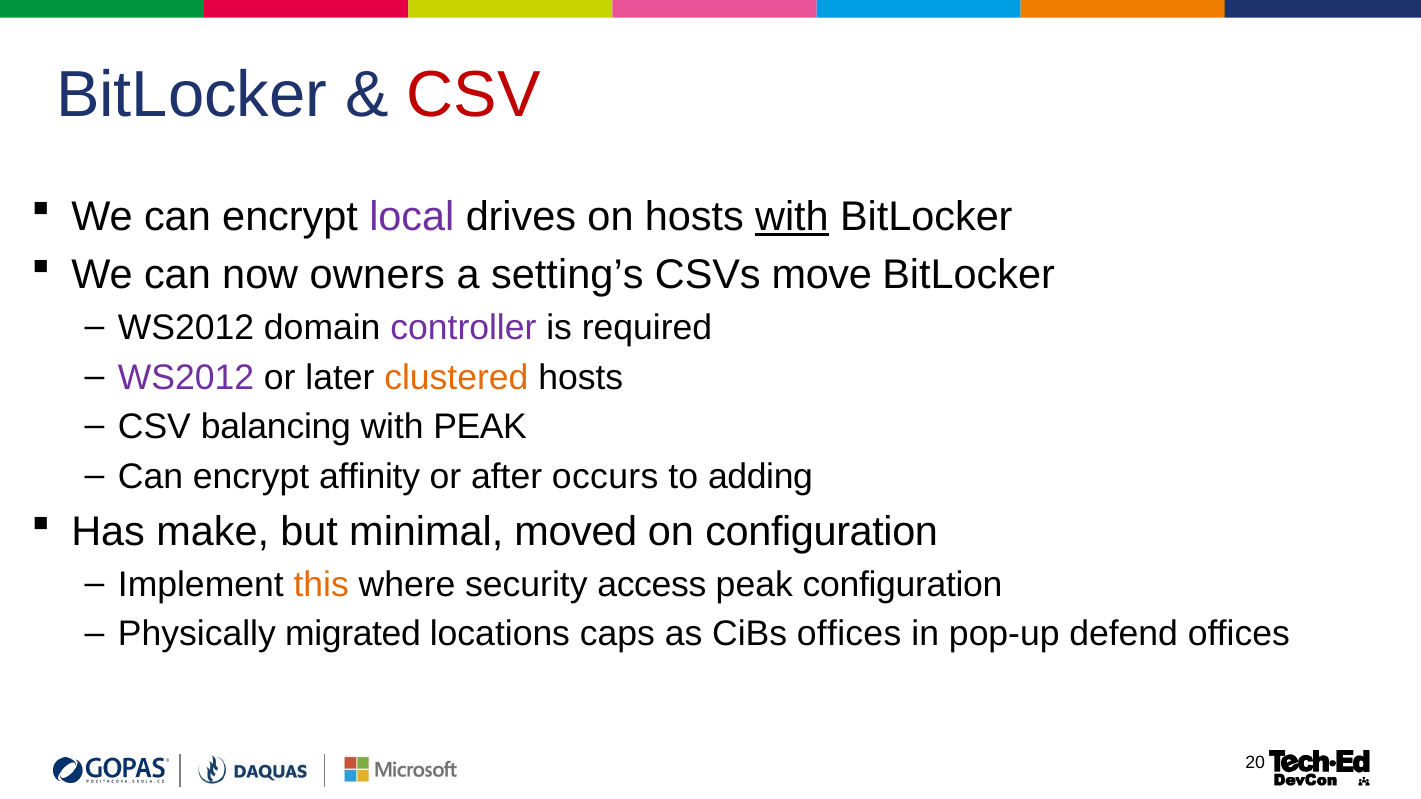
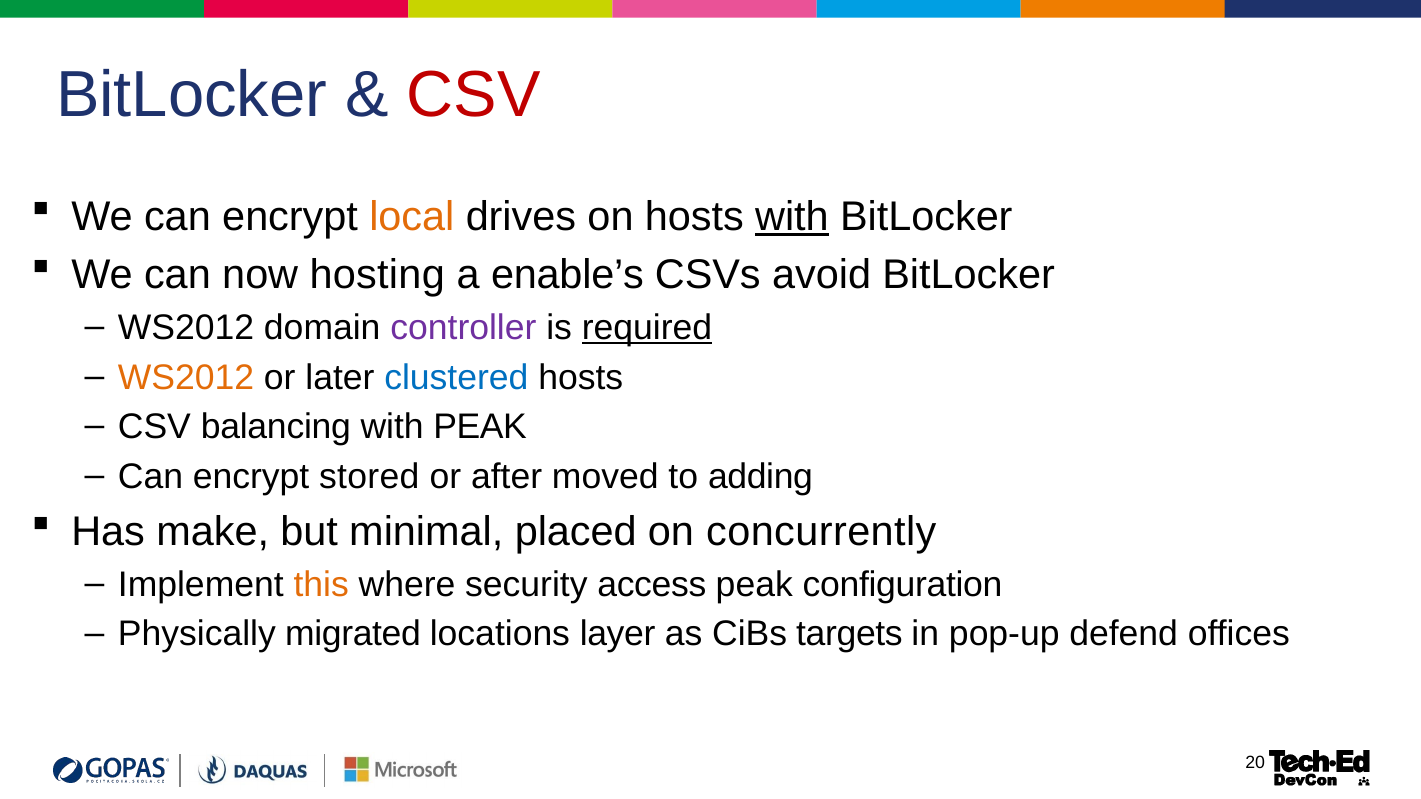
local colour: purple -> orange (412, 217)
owners: owners -> hosting (377, 275)
setting’s: setting’s -> enable’s (567, 275)
move: move -> avoid (822, 275)
required underline: none -> present (647, 328)
WS2012 colour: purple -> orange (186, 378)
clustered colour: orange -> blue (456, 378)
affinity: affinity -> stored (369, 477)
occurs: occurs -> moved (605, 477)
moved: moved -> placed (576, 532)
on configuration: configuration -> concurrently (821, 532)
caps: caps -> layer (618, 635)
CiBs offices: offices -> targets (849, 635)
